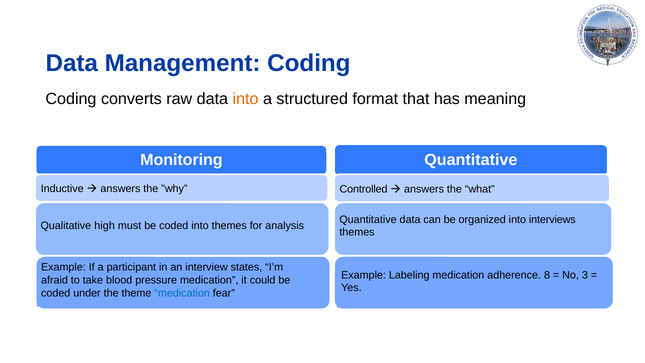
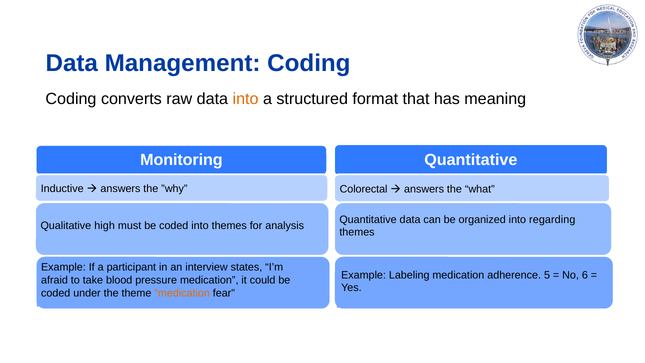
Controlled: Controlled -> Colorectal (364, 189)
interviews: interviews -> regarding (552, 219)
8: 8 -> 5 (547, 275)
3: 3 -> 6 (585, 275)
medication colour: blue -> orange (182, 293)
